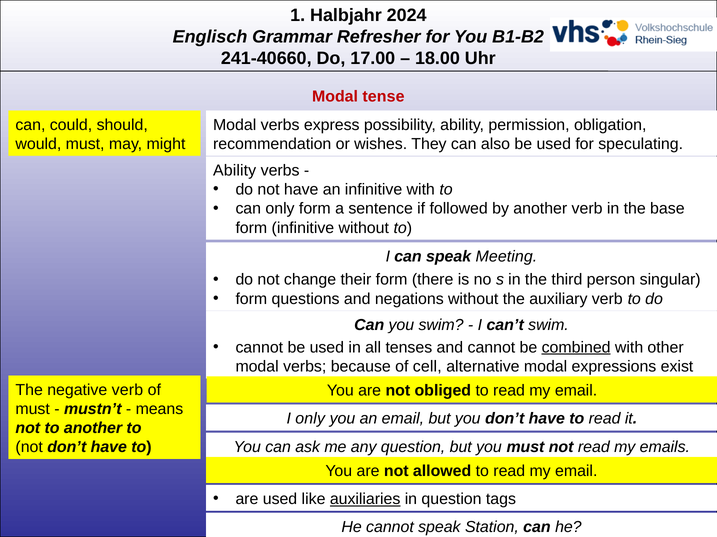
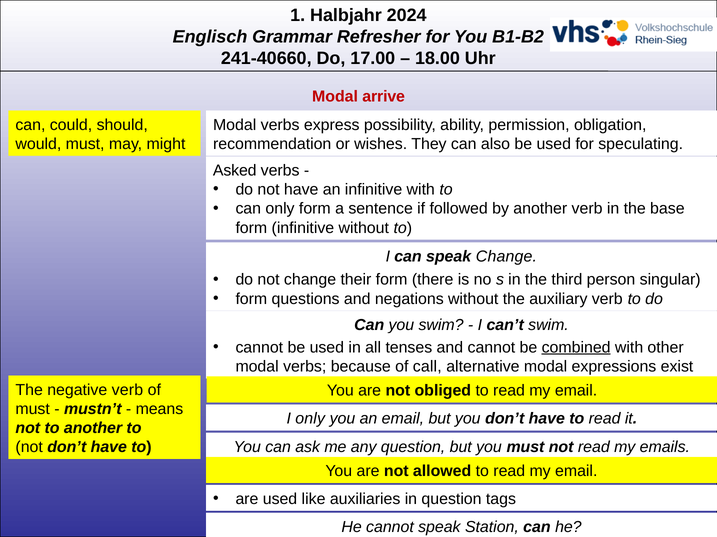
tense: tense -> arrive (384, 97)
Ability: Ability -> Asked (235, 171)
speak Meeting: Meeting -> Change (506, 257)
cell: cell -> call (427, 367)
auxiliaries underline: present -> none (365, 500)
